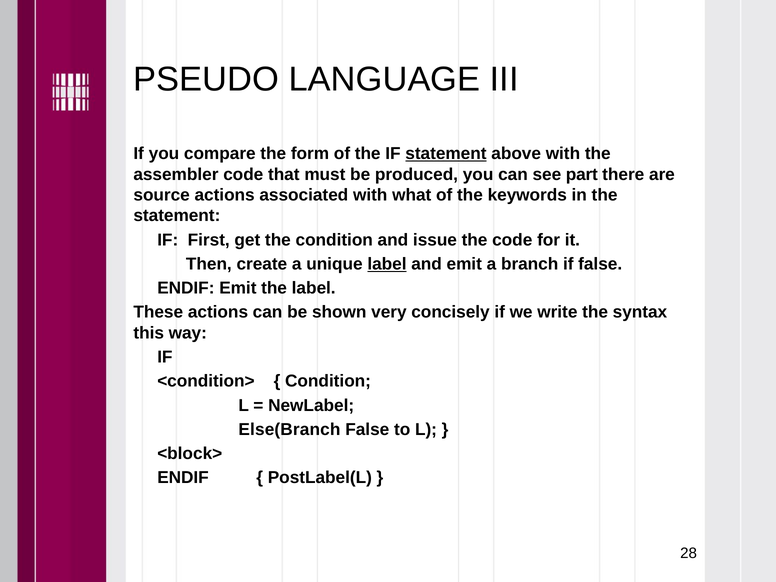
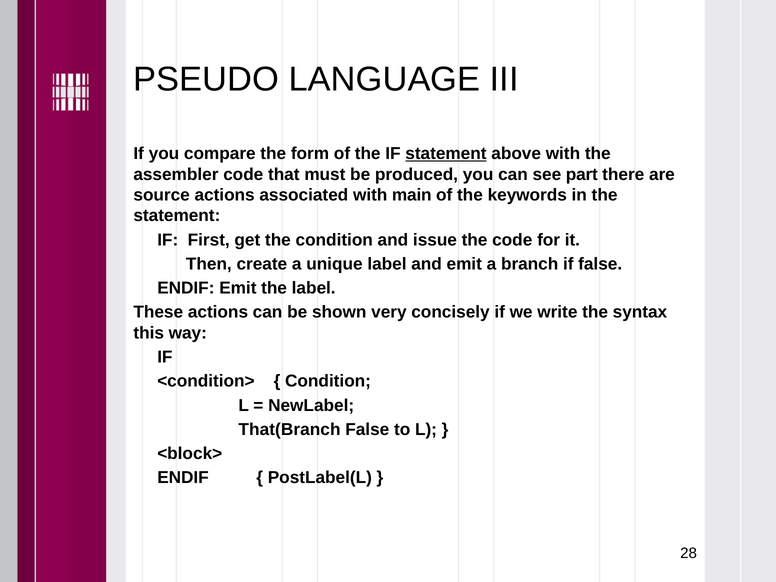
what: what -> main (412, 195)
label underline: present -> none (387, 264)
Else(Branch: Else(Branch -> That(Branch (290, 429)
